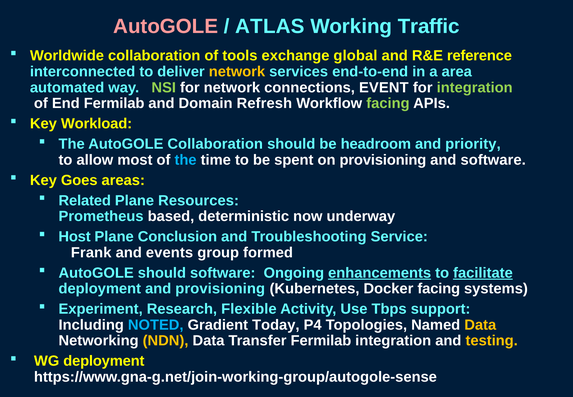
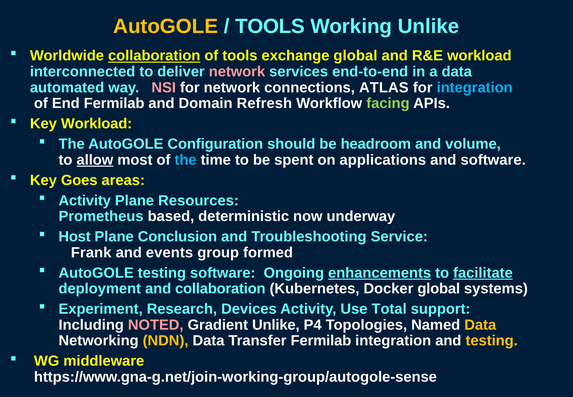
AutoGOLE colour: pink -> yellow (166, 26)
ATLAS: ATLAS -> TOOLS (270, 26)
Working Traffic: Traffic -> Unlike (429, 26)
collaboration underline: none -> present (154, 56)
R&E reference: reference -> workload (479, 56)
network colour: yellow -> pink (237, 72)
a area: area -> data (457, 72)
NSI colour: light green -> pink (164, 87)
EVENT: EVENT -> ATLAS (384, 87)
integration colour: light green -> light blue (475, 87)
AutoGOLE Collaboration: Collaboration -> Configuration (215, 144)
priority: priority -> volume (473, 144)
allow underline: none -> present (95, 160)
on provisioning: provisioning -> applications (383, 160)
Related: Related -> Activity (85, 200)
AutoGOLE should: should -> testing (162, 273)
and provisioning: provisioning -> collaboration (220, 289)
Docker facing: facing -> global (439, 289)
Flexible: Flexible -> Devices (249, 309)
Tbps: Tbps -> Total (389, 309)
NOTED colour: light blue -> pink (156, 325)
Gradient Today: Today -> Unlike (276, 325)
WG deployment: deployment -> middleware (104, 361)
